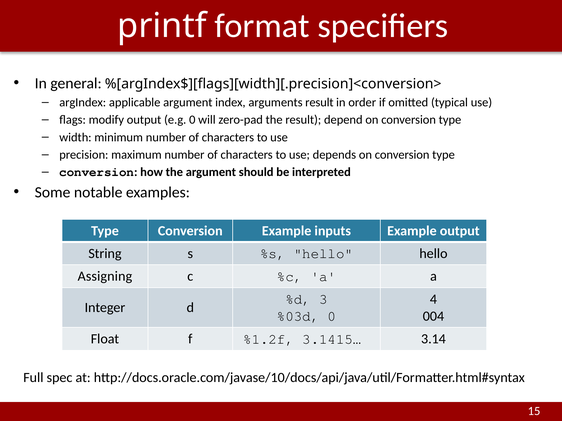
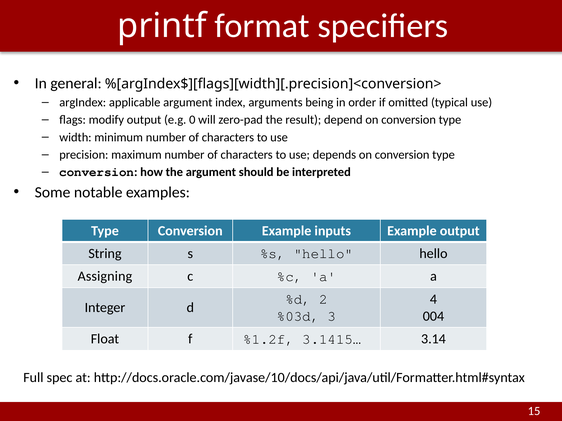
arguments result: result -> being (319, 102)
3: 3 -> 2 (323, 300)
%03d 0: 0 -> 3 (332, 317)
